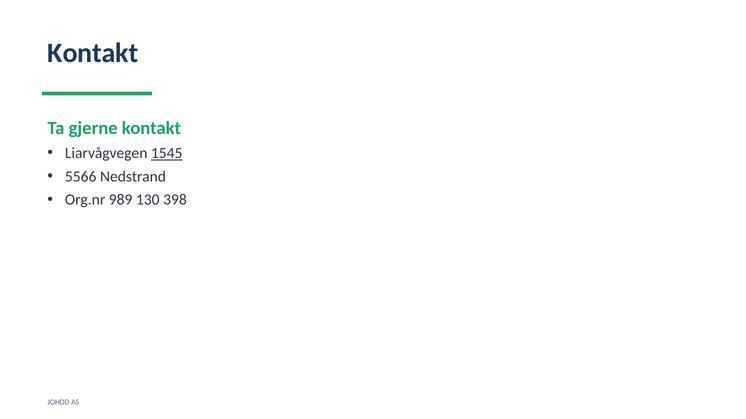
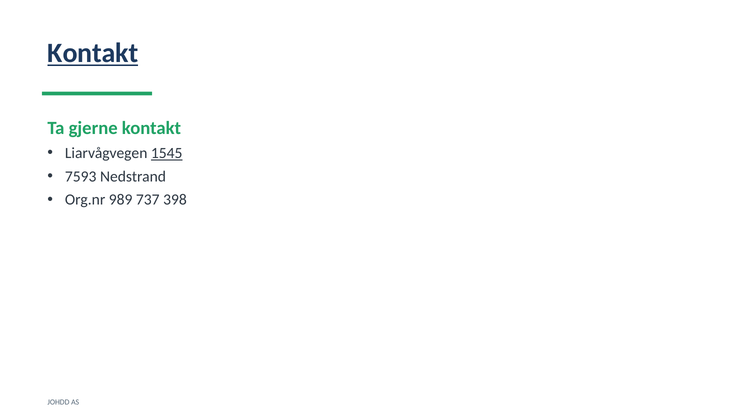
Kontakt underline: none -> present (93, 53)
5566: 5566 -> 7593 (81, 177)
130: 130 -> 737 (148, 200)
